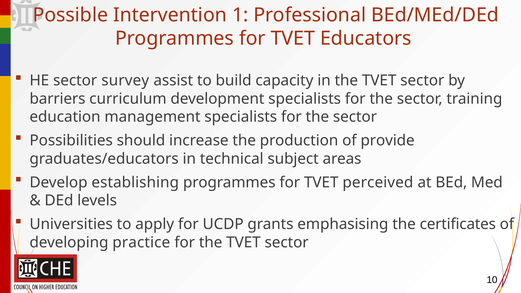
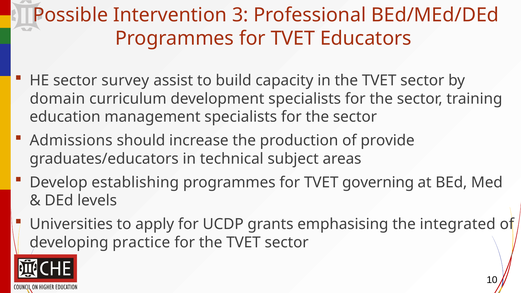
1: 1 -> 3 (240, 15)
barriers: barriers -> domain (57, 99)
Possibilities: Possibilities -> Admissions (71, 141)
perceived: perceived -> governing (378, 182)
certificates: certificates -> integrated (458, 224)
